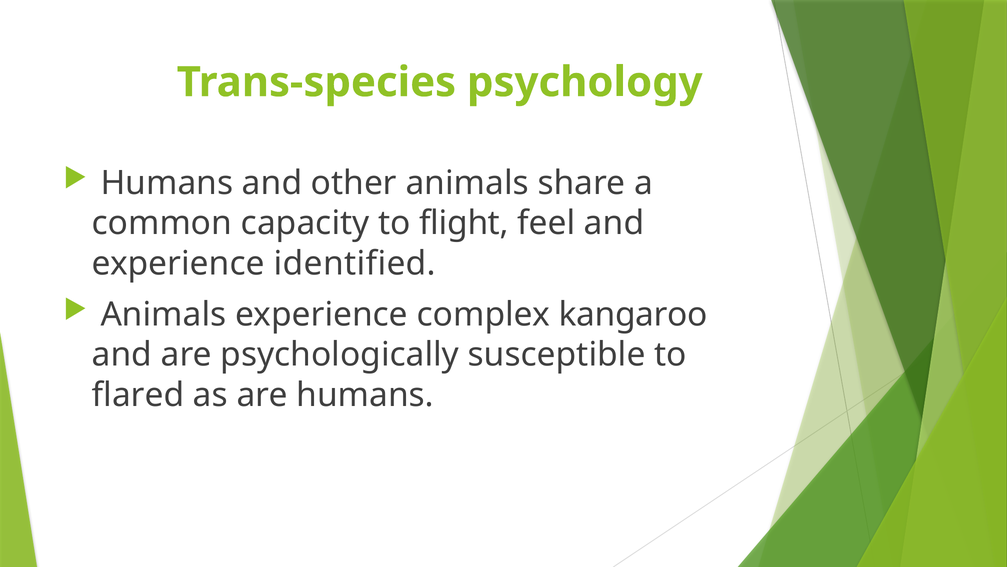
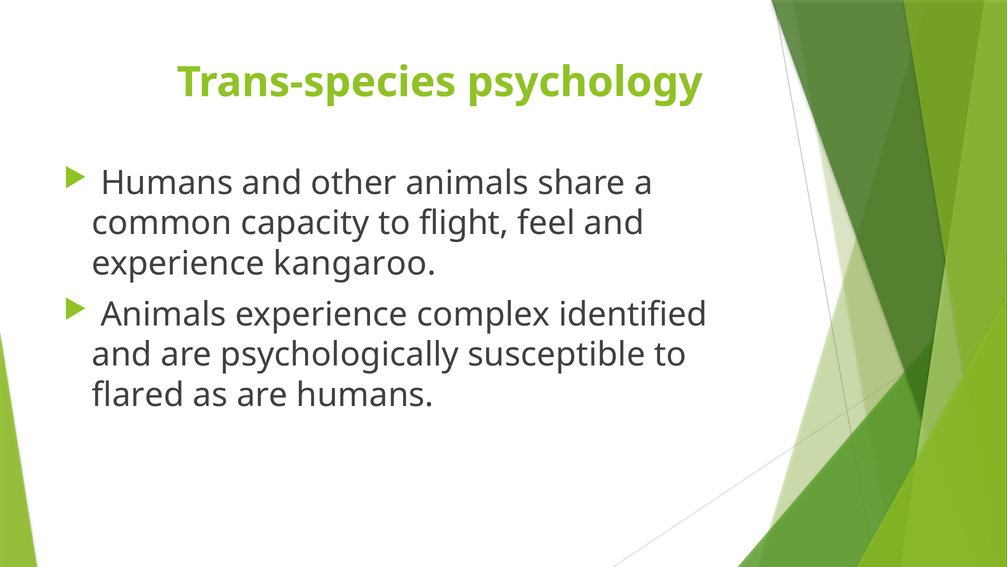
identified: identified -> kangaroo (355, 263)
kangaroo: kangaroo -> identified (633, 314)
